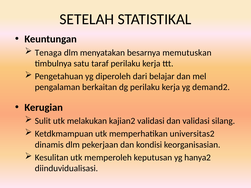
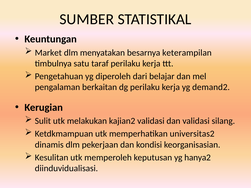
SETELAH: SETELAH -> SUMBER (87, 19)
Tenaga: Tenaga -> Market (48, 53)
memutuskan: memutuskan -> keterampilan (187, 53)
